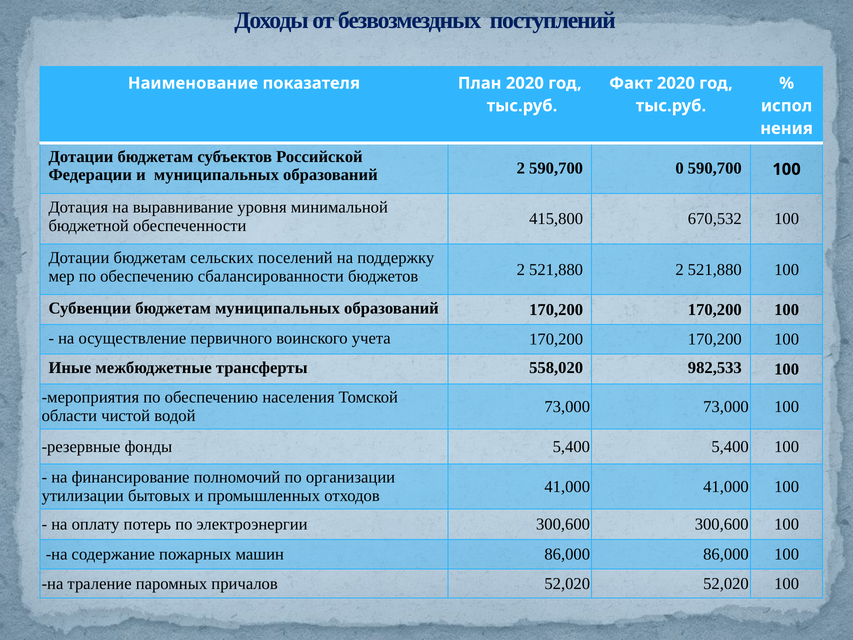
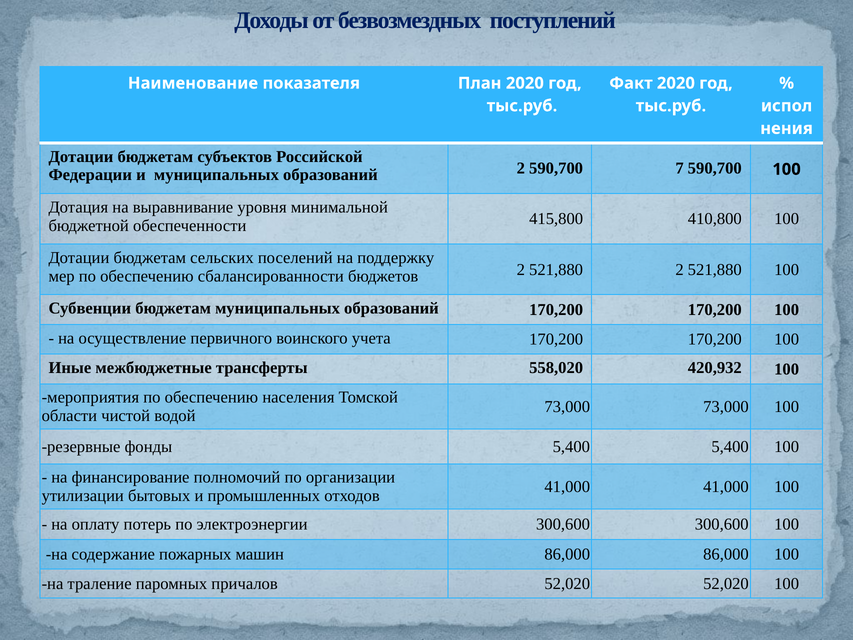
0: 0 -> 7 (680, 168)
670,532: 670,532 -> 410,800 (715, 219)
982,533: 982,533 -> 420,932 (715, 368)
